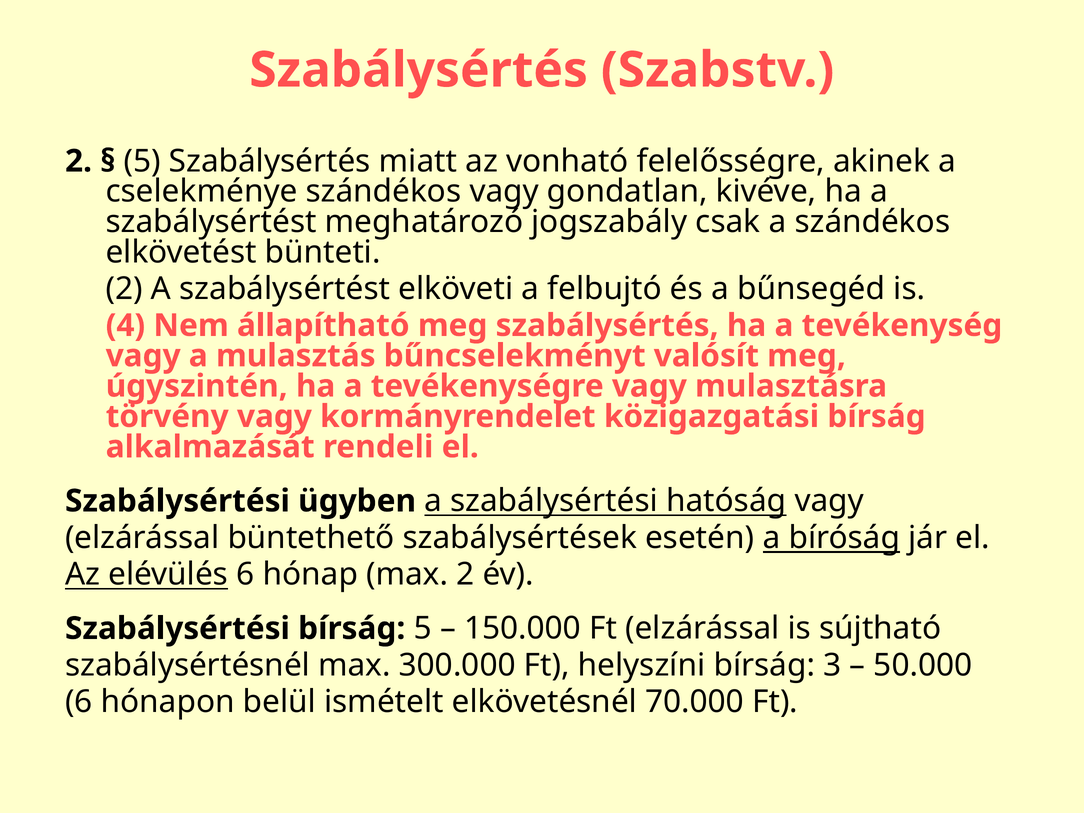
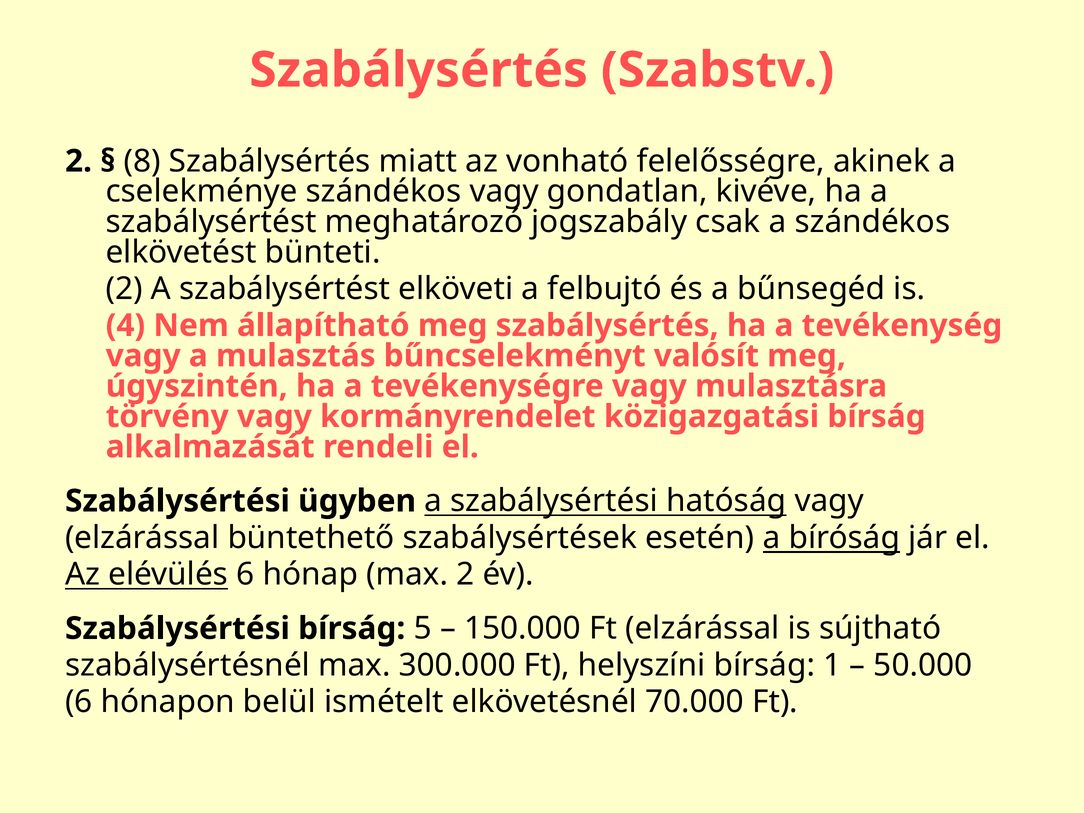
5: 5 -> 8 (142, 161)
3: 3 -> 1 (832, 665)
